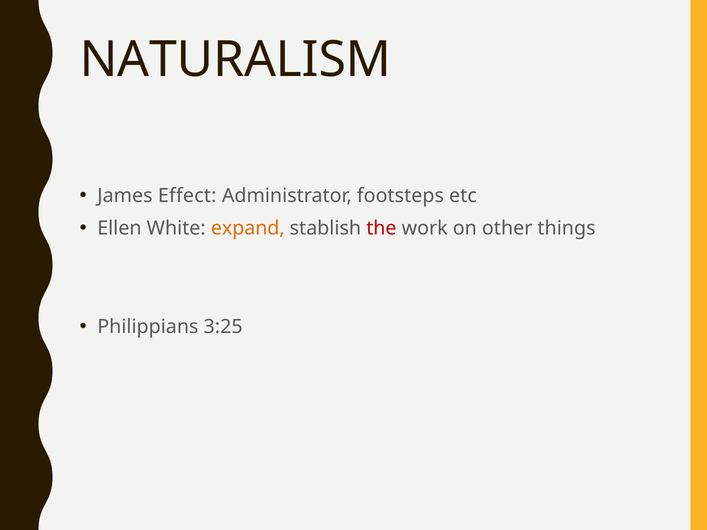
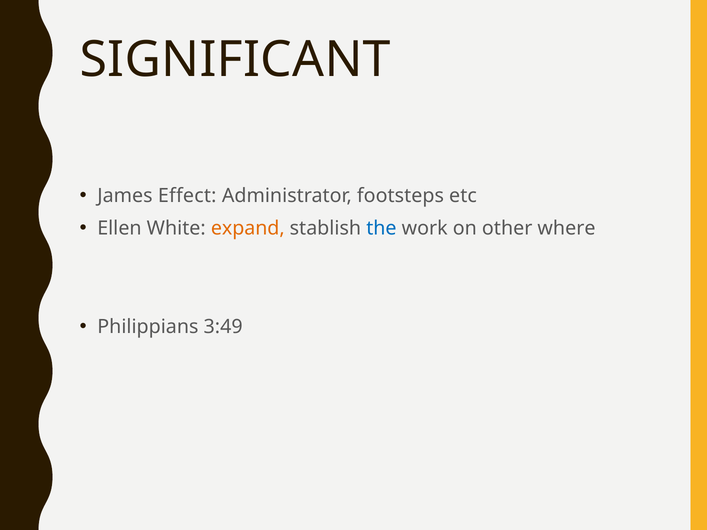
NATURALISM: NATURALISM -> SIGNIFICANT (235, 60)
the colour: red -> blue (381, 229)
things: things -> where (567, 229)
3:25: 3:25 -> 3:49 (223, 327)
